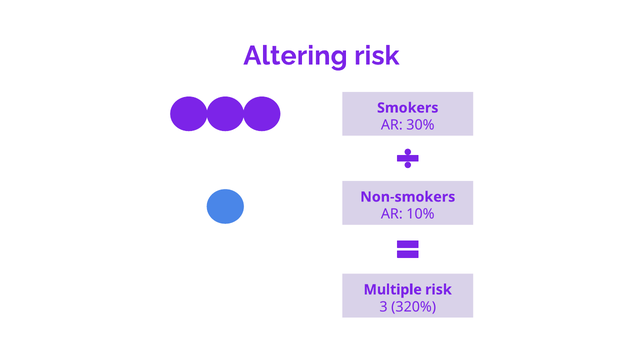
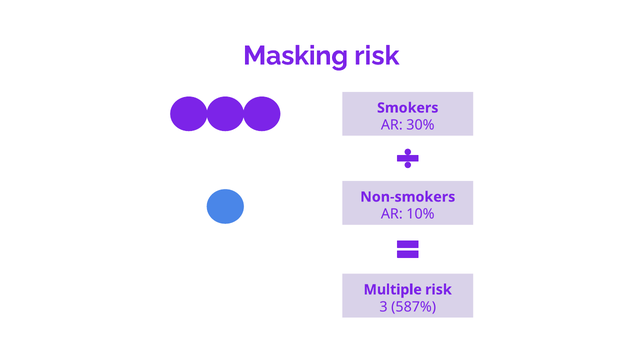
Altering: Altering -> Masking (296, 56)
320%: 320% -> 587% (414, 307)
